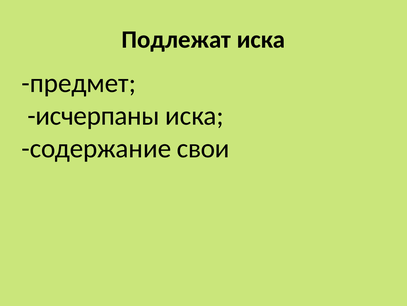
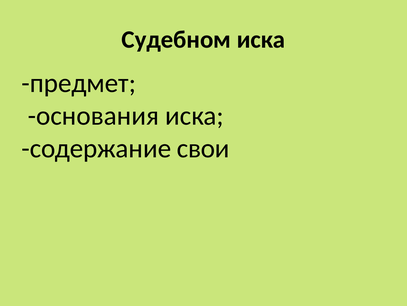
Подлежат: Подлежат -> Судебном (176, 39)
исчерпаны: исчерпаны -> основания (93, 116)
